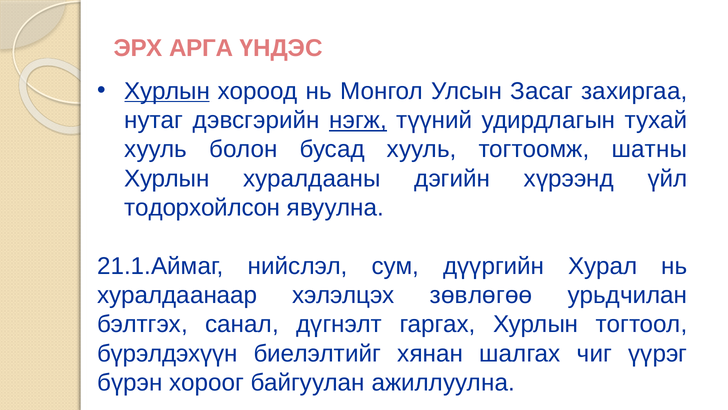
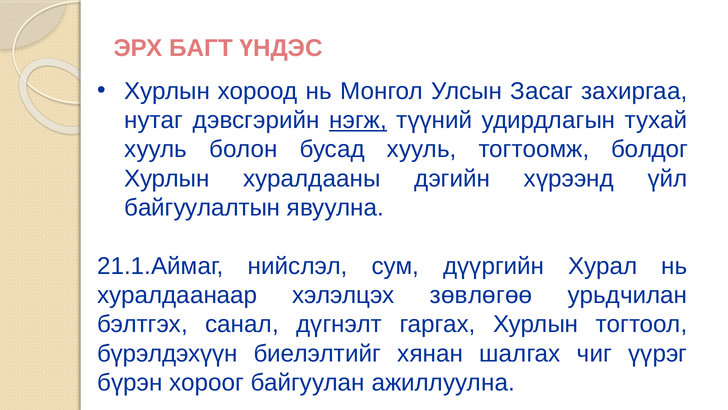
АРГА: АРГА -> БАГТ (201, 48)
Хурлын underline: present -> none (167, 91)
шатны: шатны -> болдог (650, 149)
тодорхойлсон: тодорхойлсон -> байгуулалтын (202, 207)
